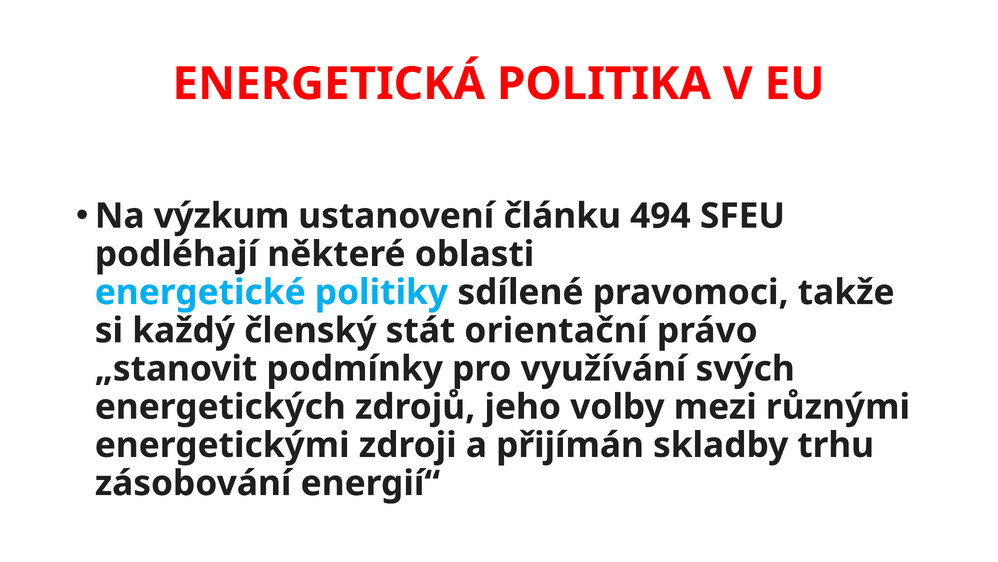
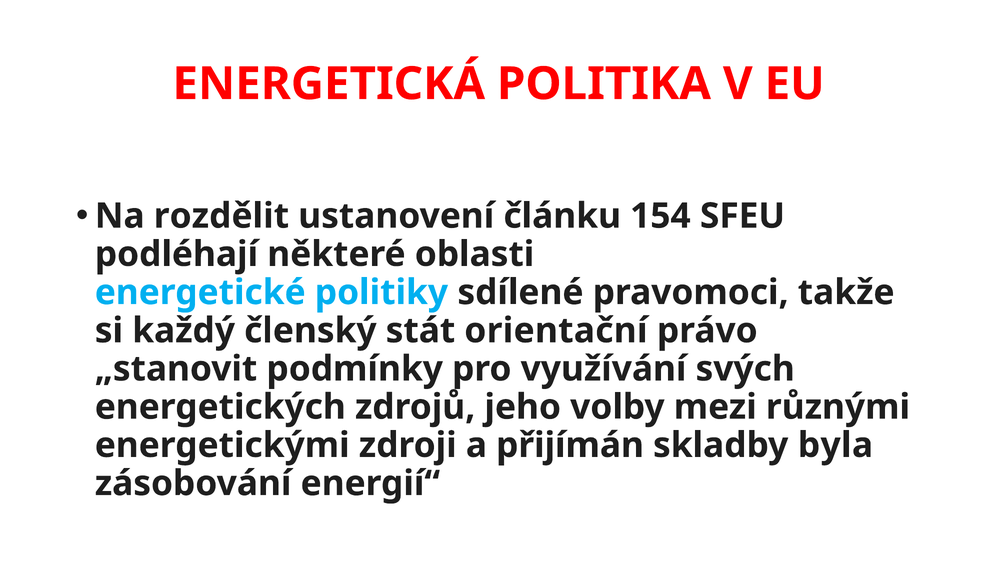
výzkum: výzkum -> rozdělit (221, 216)
494: 494 -> 154 (660, 216)
trhu: trhu -> byla (835, 445)
